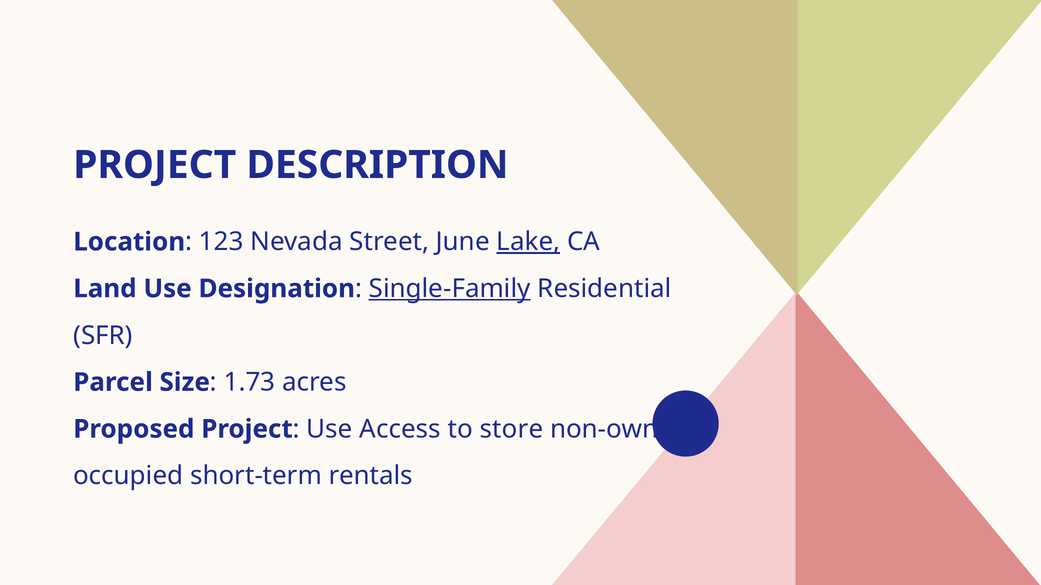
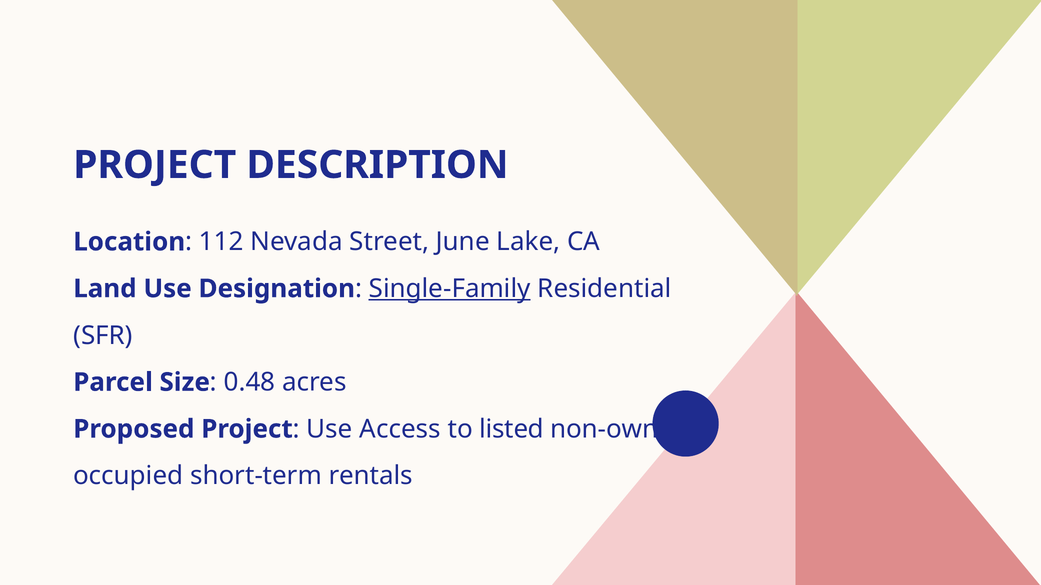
123: 123 -> 112 (221, 242)
Lake underline: present -> none (528, 242)
1.73: 1.73 -> 0.48 (249, 383)
store: store -> listed (512, 429)
